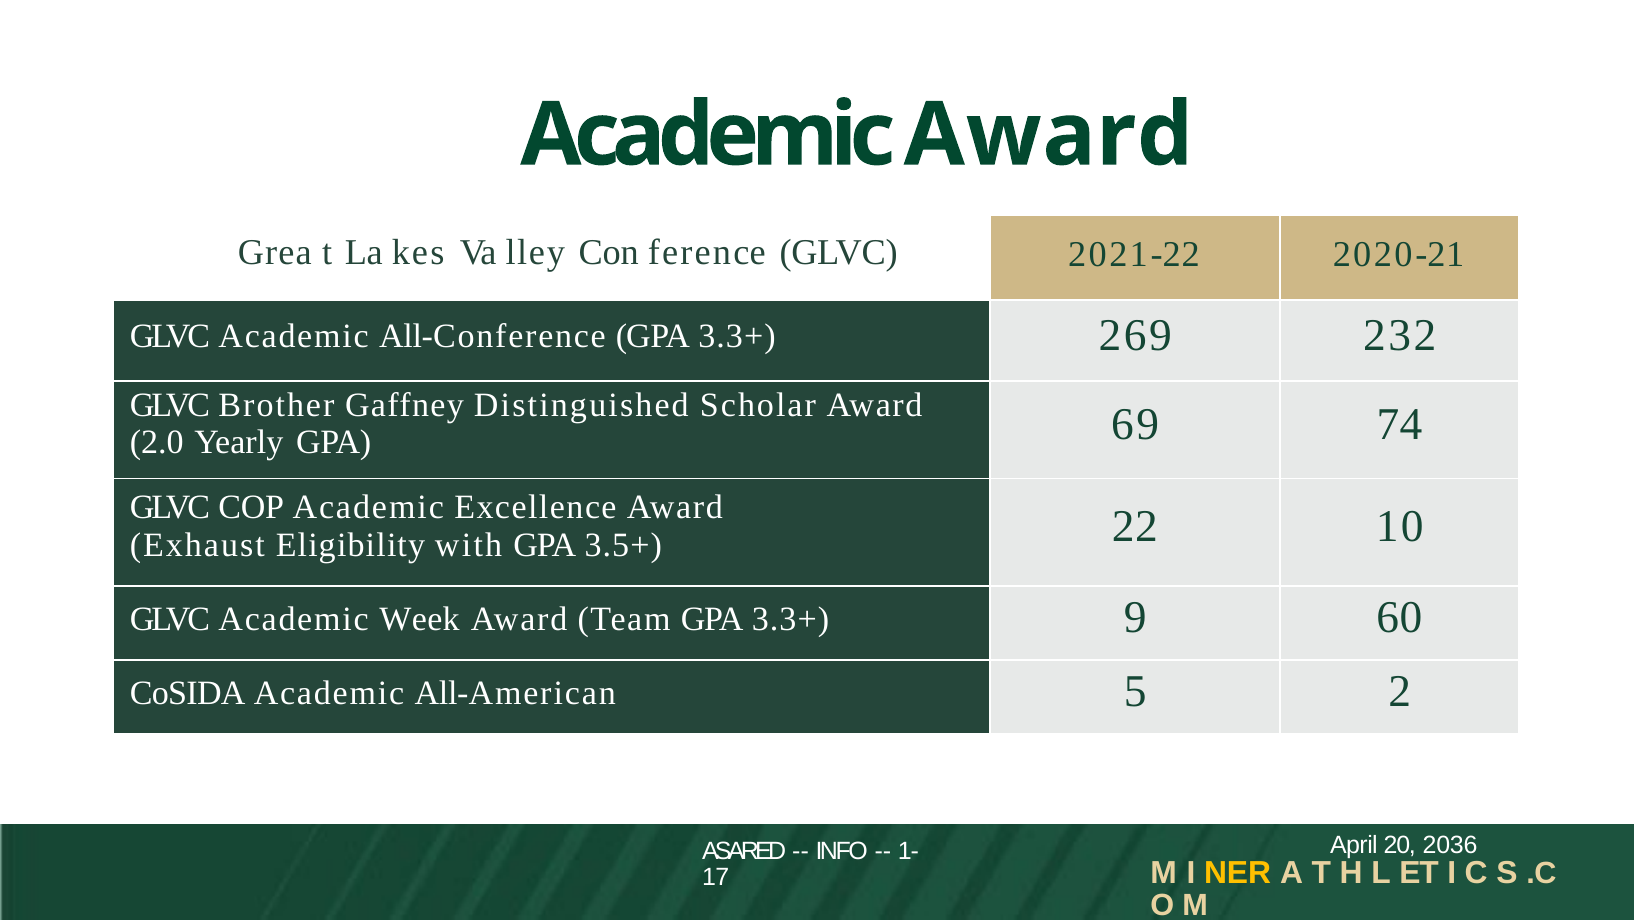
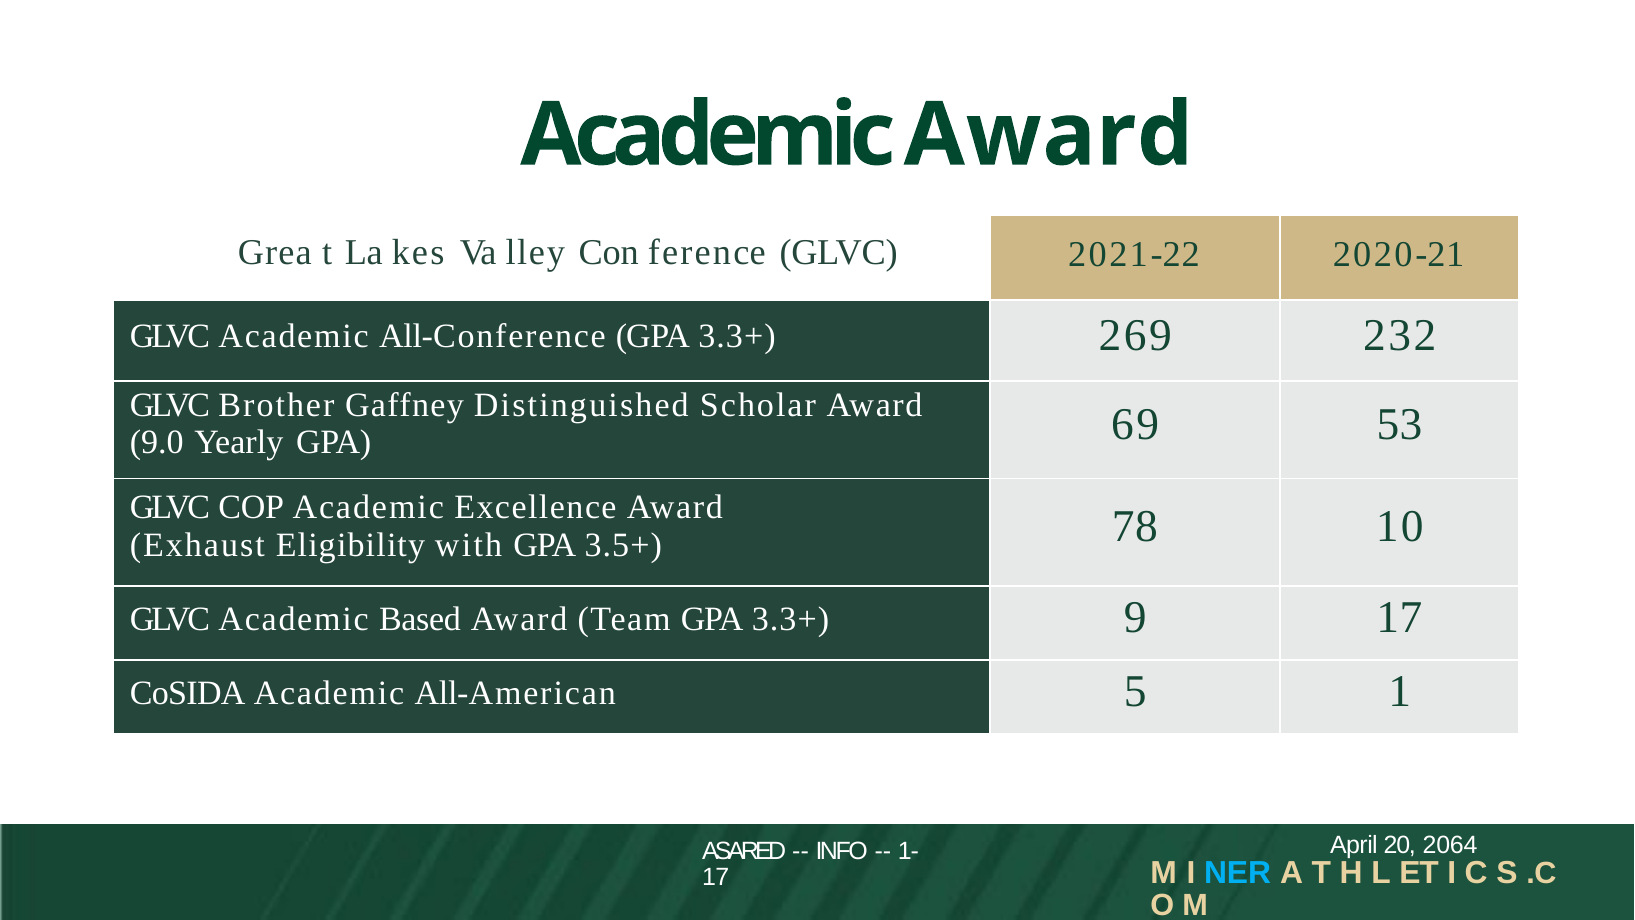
2.0: 2.0 -> 9.0 (157, 443)
74: 74 -> 53 (1399, 424)
22: 22 -> 78 (1135, 527)
Week: Week -> Based (420, 619)
9 60: 60 -> 17 (1399, 617)
2: 2 -> 1 (1400, 691)
2036: 2036 -> 2064 (1450, 845)
NER colour: yellow -> light blue (1238, 873)
